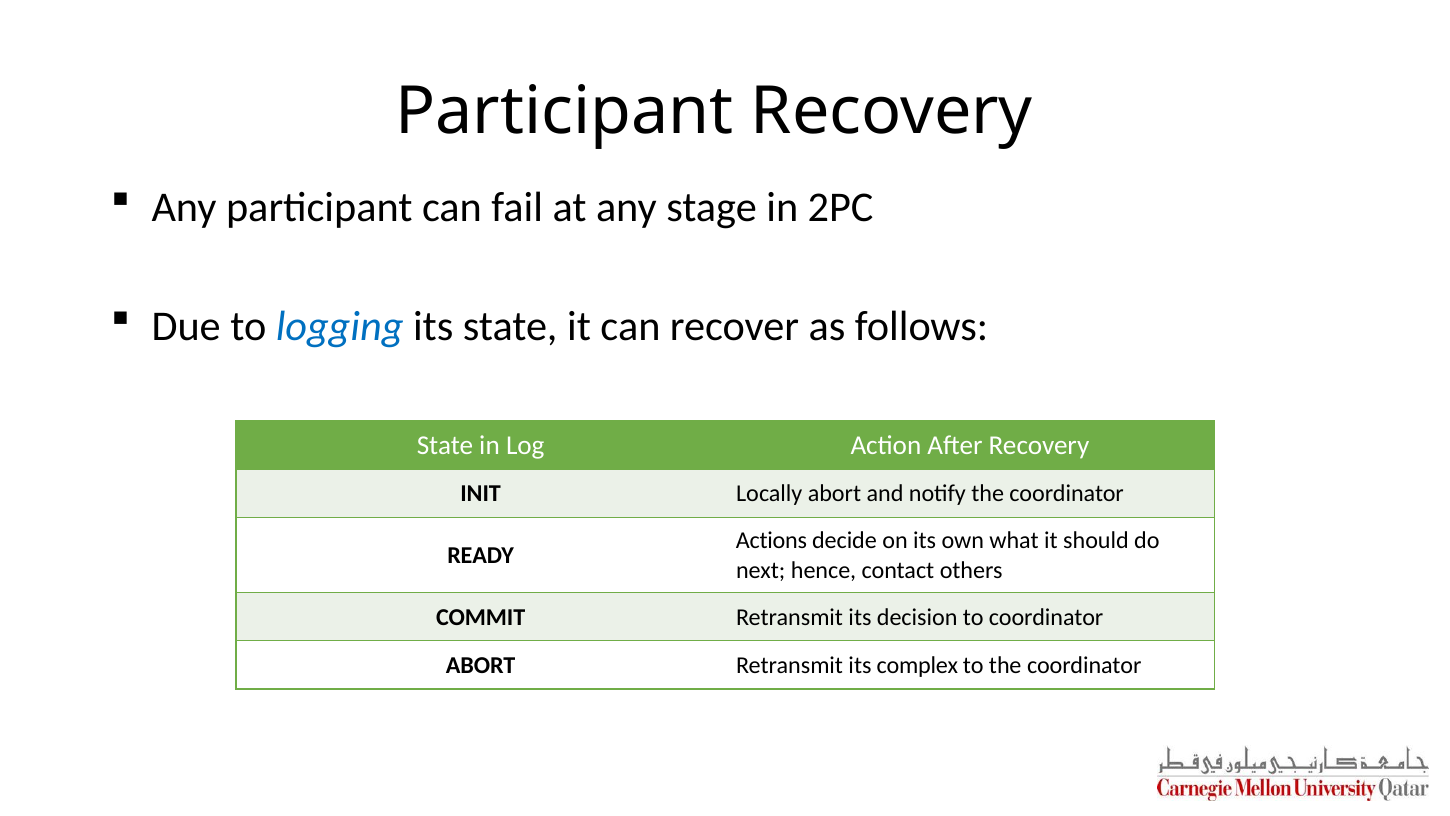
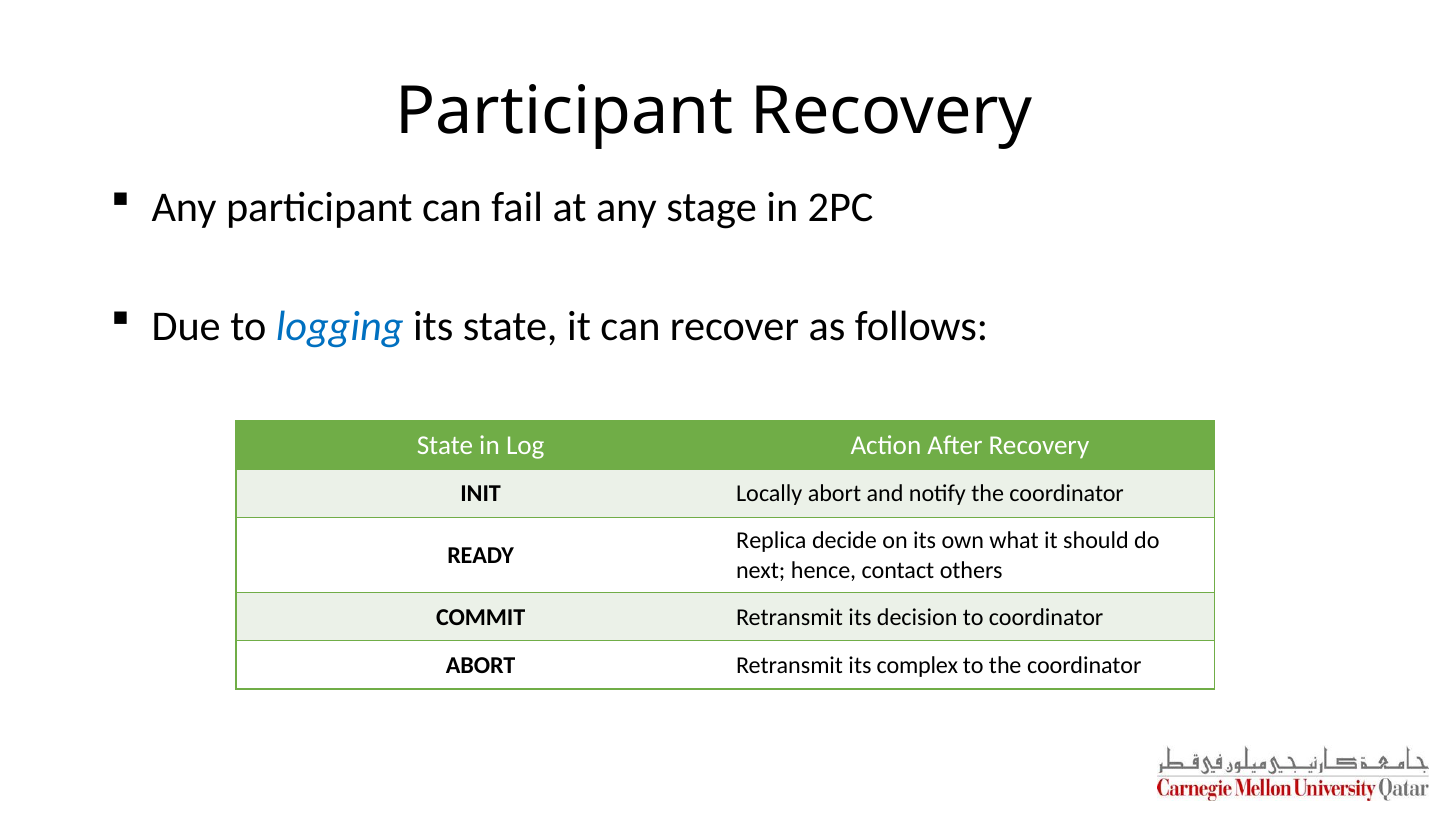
Actions: Actions -> Replica (771, 540)
